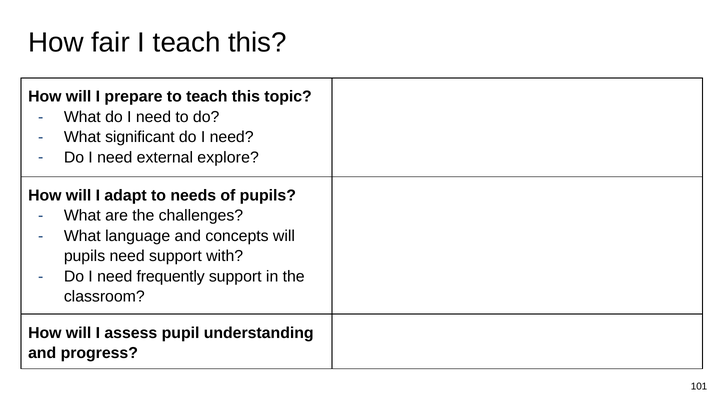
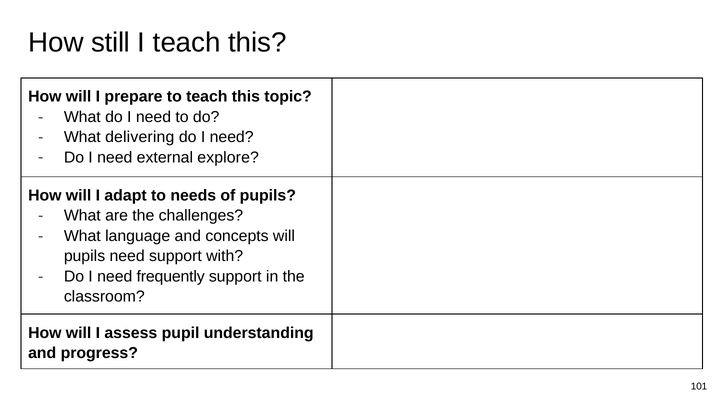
fair: fair -> still (111, 43)
significant: significant -> delivering (140, 137)
